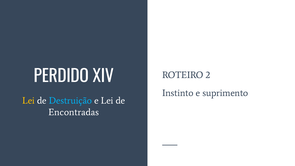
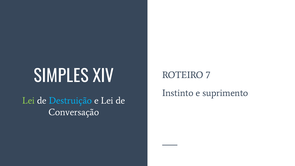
2: 2 -> 7 (208, 75)
PERDIDO: PERDIDO -> SIMPLES (61, 76)
Lei colour: yellow -> light green (29, 101)
Encontradas: Encontradas -> Conversação (74, 112)
